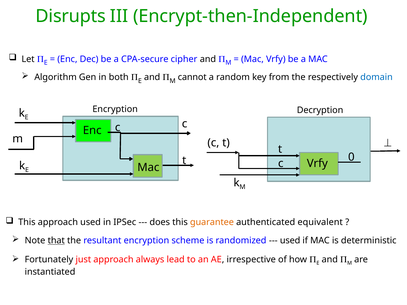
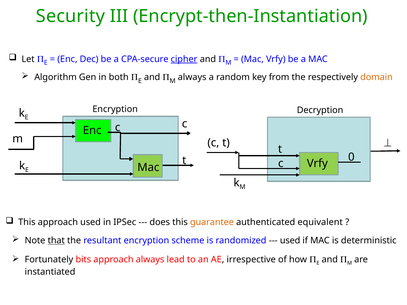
Disrupts: Disrupts -> Security (70, 16)
Encrypt-then-Independent: Encrypt-then-Independent -> Encrypt-then-Instantiation (250, 16)
cipher underline: none -> present (184, 59)
M cannot: cannot -> always (192, 77)
domain colour: blue -> orange (376, 77)
just: just -> bits (83, 260)
